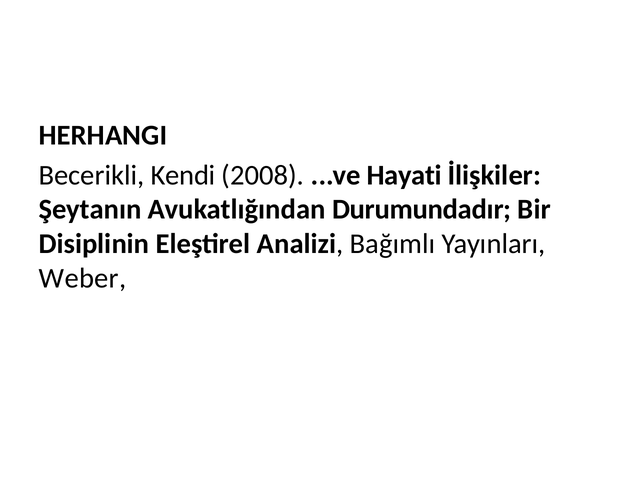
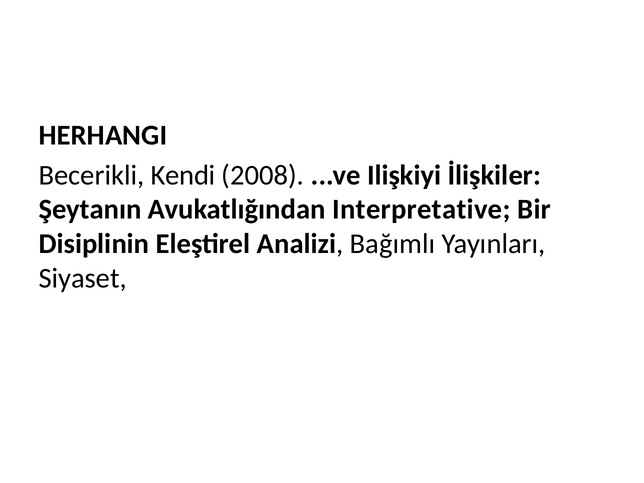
Hayati: Hayati -> Ilişkiyi (404, 175)
Durumundadır: Durumundadır -> Interpretative (421, 210)
Weber: Weber -> Siyaset (83, 278)
